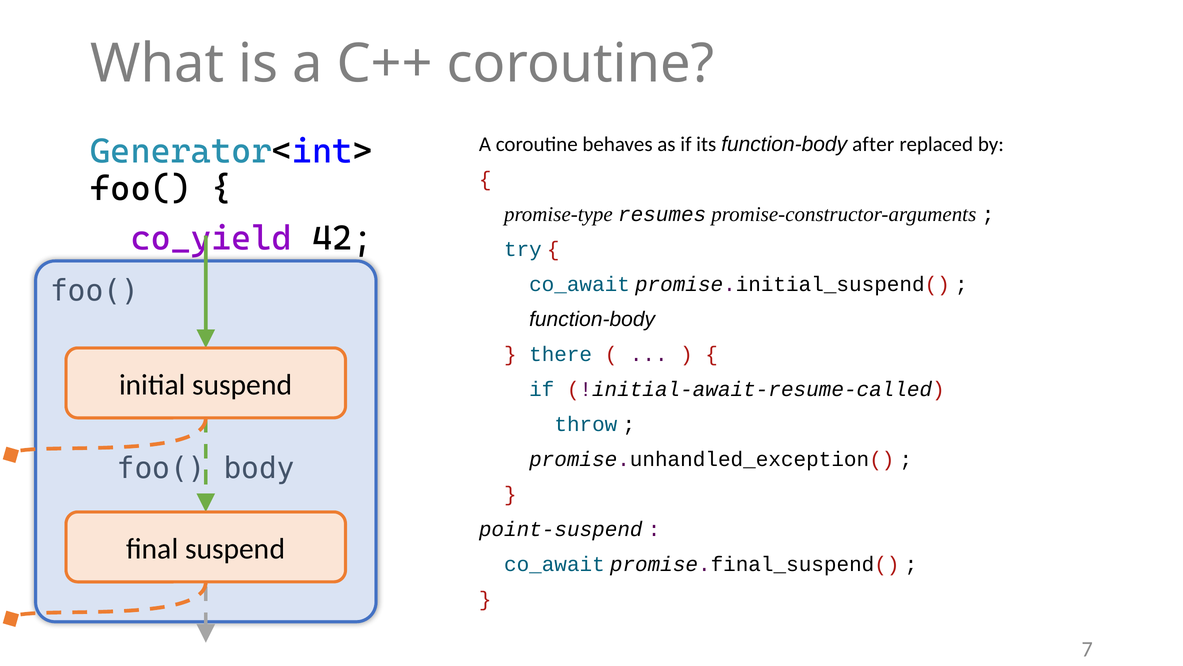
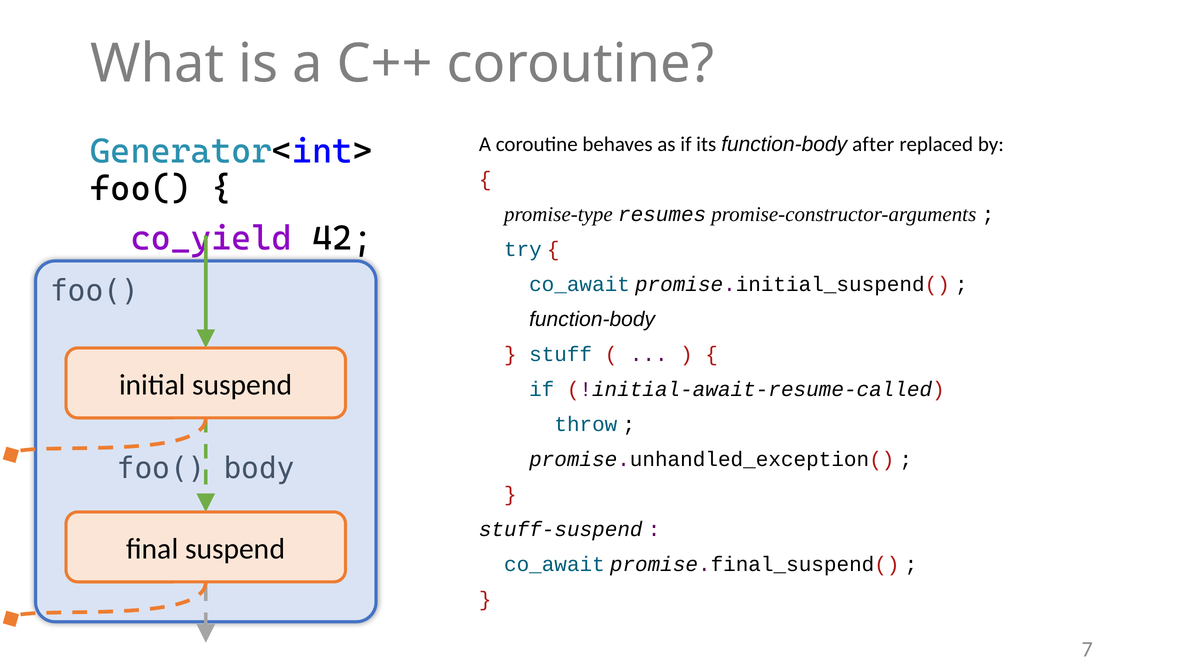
there: there -> stuff (561, 354)
point-suspend: point-suspend -> stuff-suspend (561, 529)
